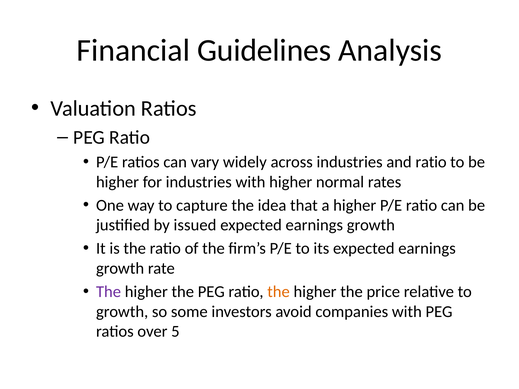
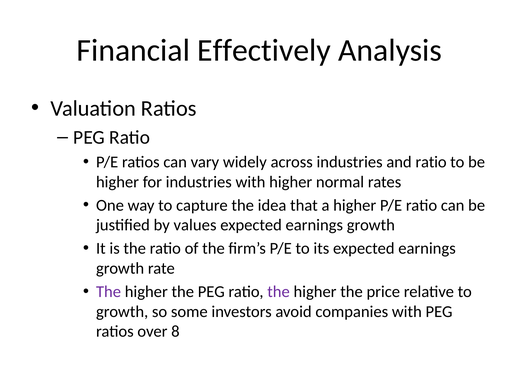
Guidelines: Guidelines -> Effectively (264, 50)
issued: issued -> values (195, 225)
the colour: orange -> purple (279, 292)
5: 5 -> 8 (175, 332)
